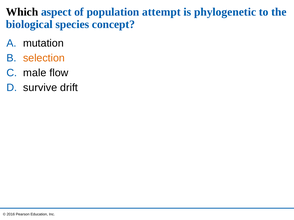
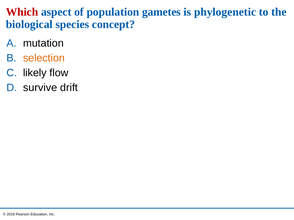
Which colour: black -> red (22, 12)
attempt: attempt -> gametes (161, 12)
male: male -> likely (35, 73)
